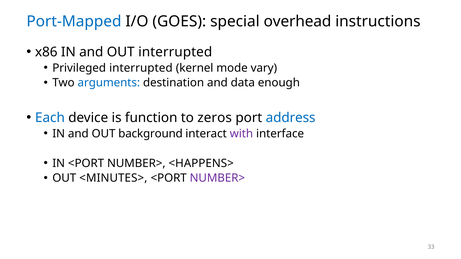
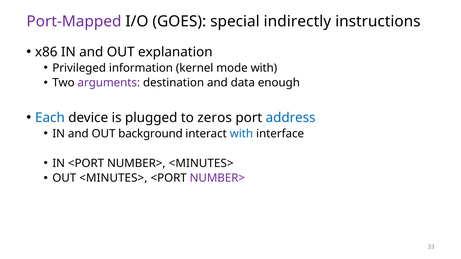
Port-Mapped colour: blue -> purple (74, 22)
overhead: overhead -> indirectly (297, 22)
OUT interrupted: interrupted -> explanation (175, 52)
Privileged interrupted: interrupted -> information (141, 68)
mode vary: vary -> with (264, 68)
arguments colour: blue -> purple (109, 83)
function: function -> plugged (151, 118)
with colour: purple -> blue (241, 134)
NUMBER> <HAPPENS>: <HAPPENS> -> <MINUTES> (201, 163)
